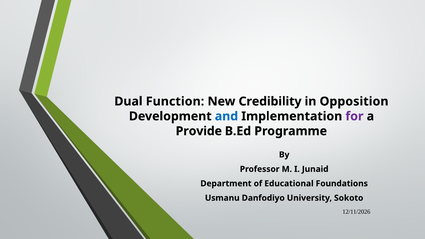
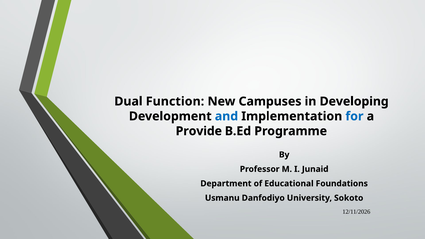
Credibility: Credibility -> Campuses (270, 101)
Opposition: Opposition -> Developing (354, 101)
for colour: purple -> blue (354, 116)
